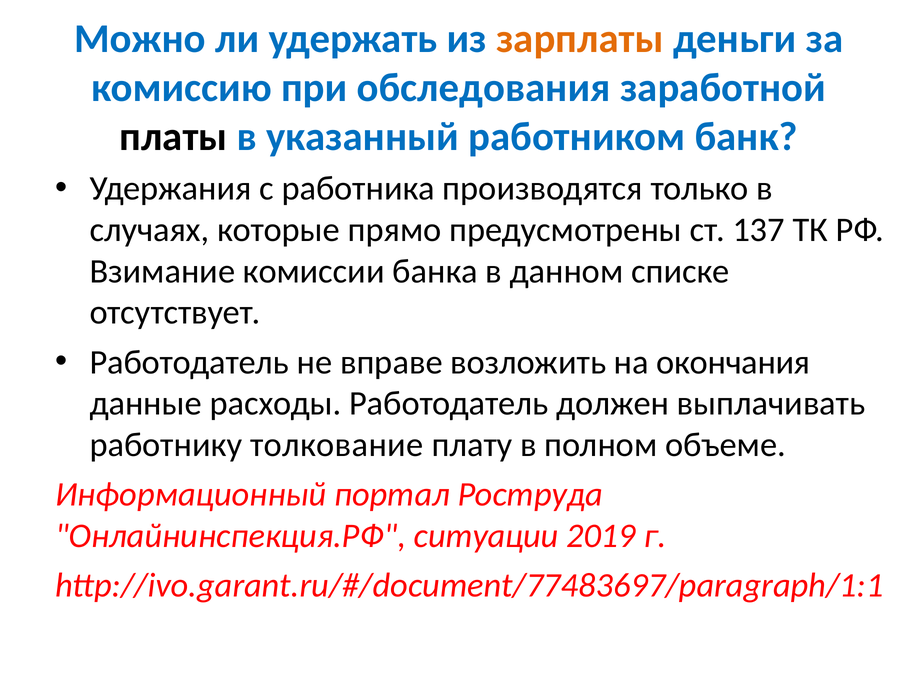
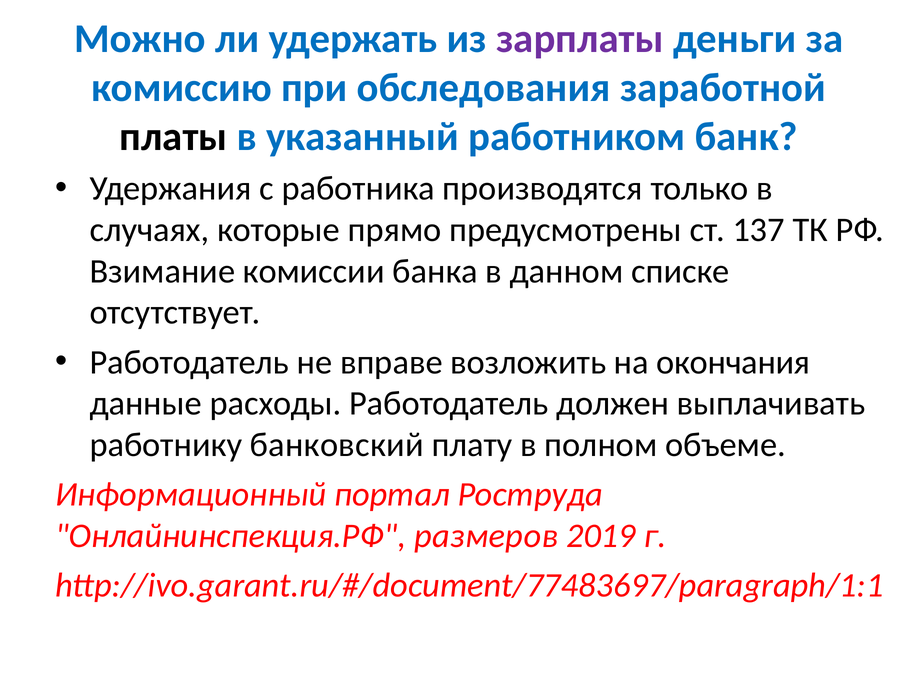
зарплаты colour: orange -> purple (580, 39)
толкование: толкование -> банковский (337, 445)
ситуации: ситуации -> размеров (486, 535)
